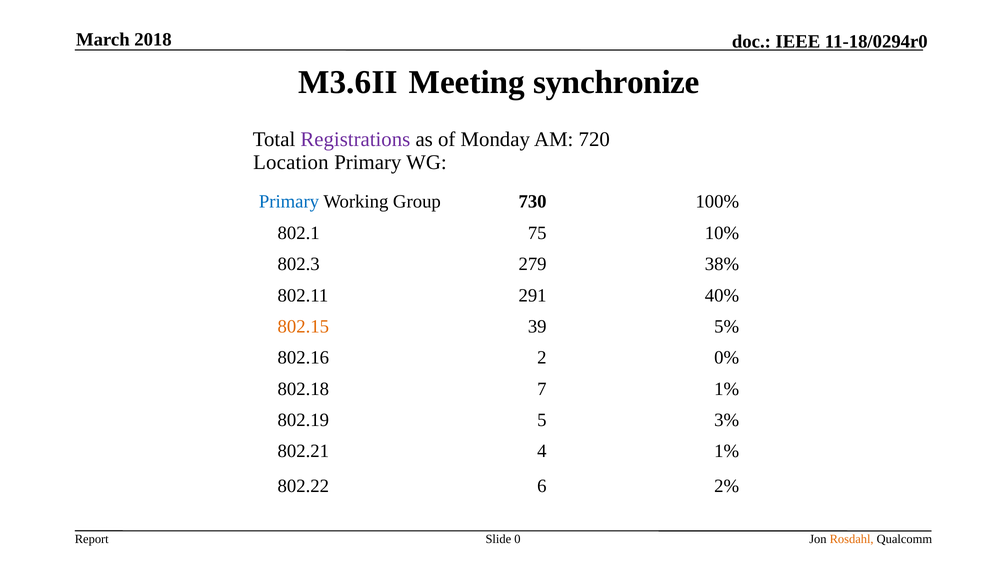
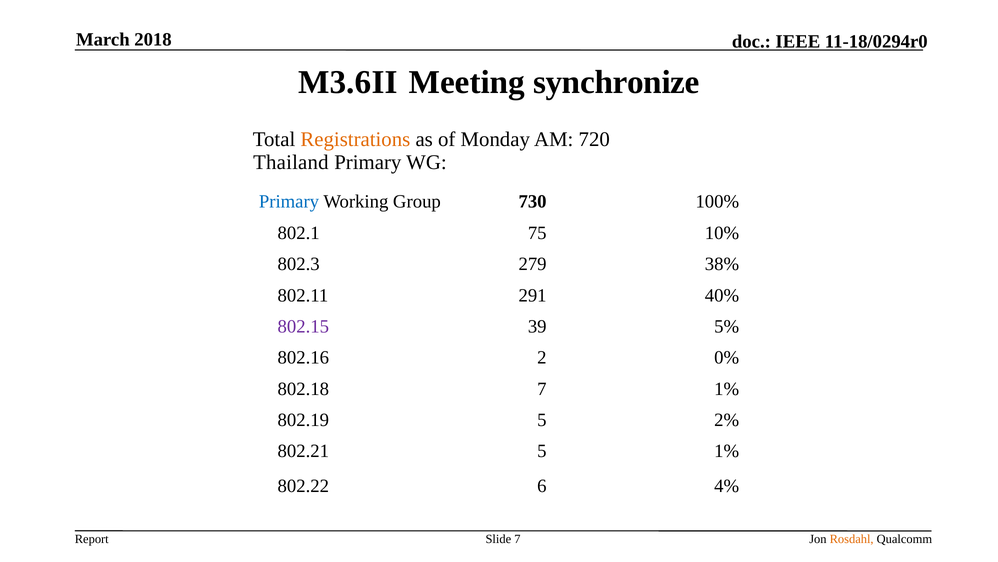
Registrations colour: purple -> orange (355, 139)
Location: Location -> Thailand (291, 162)
802.15 colour: orange -> purple (303, 326)
3%: 3% -> 2% (727, 420)
802.21 4: 4 -> 5 (542, 451)
2%: 2% -> 4% (727, 486)
Slide 0: 0 -> 7 (517, 538)
